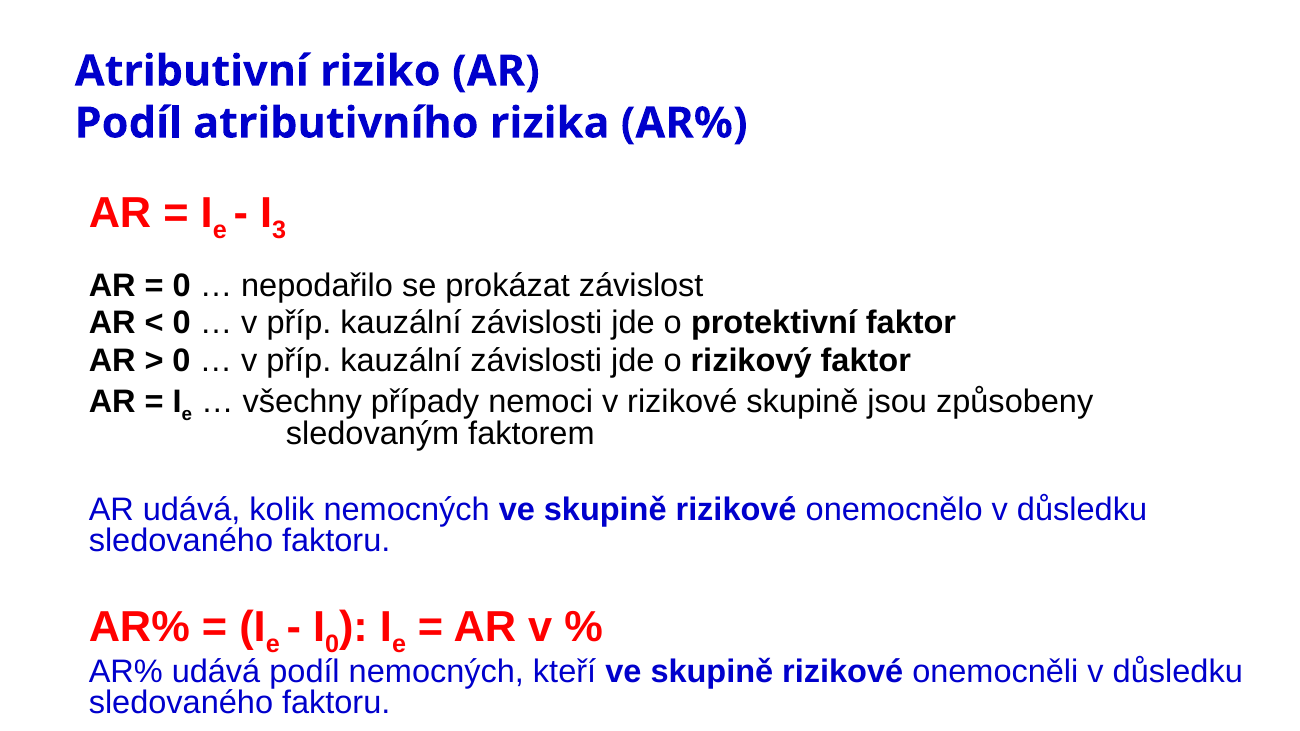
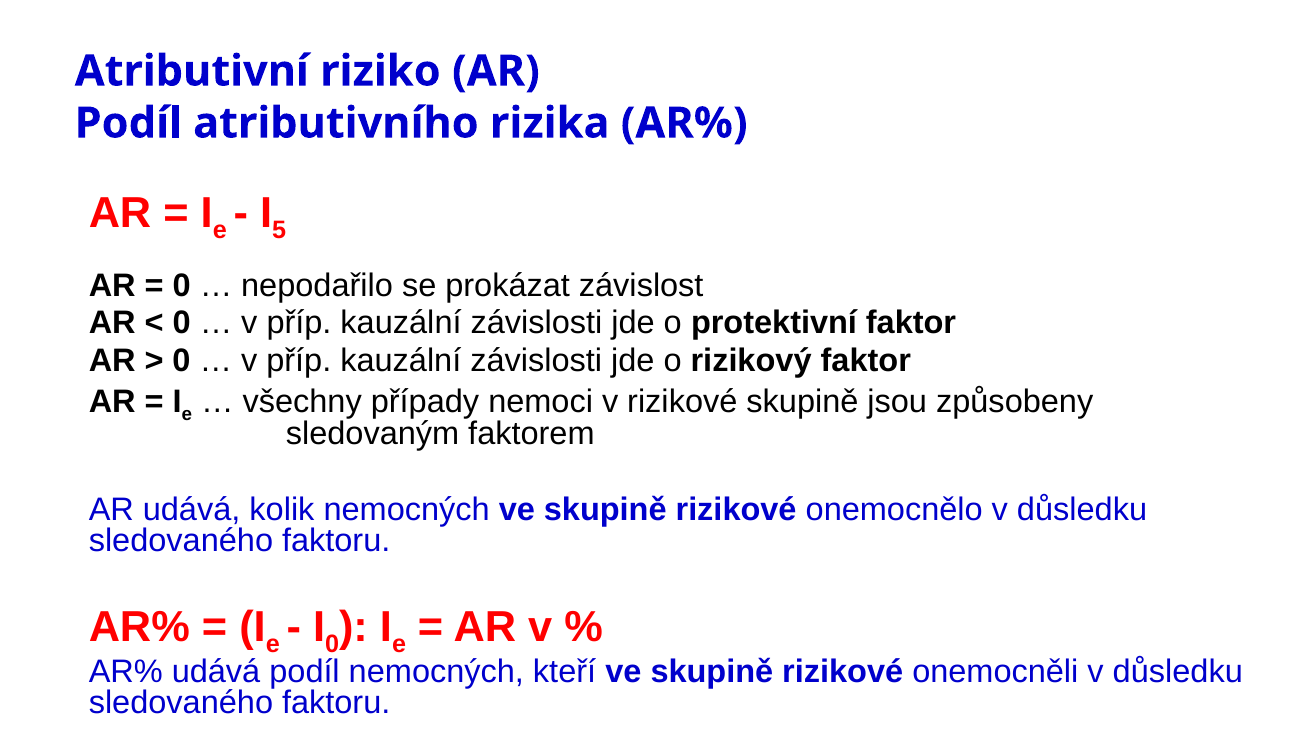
3: 3 -> 5 (279, 230)
